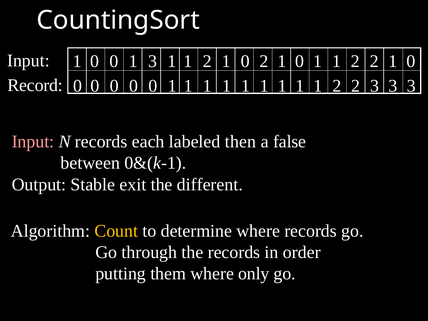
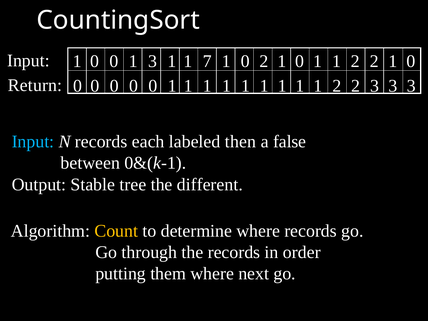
3 1 1 2: 2 -> 7 (207, 61)
Record: Record -> Return (35, 85)
Input colour: pink -> light blue (33, 142)
exit: exit -> tree (133, 184)
only: only -> next (254, 274)
